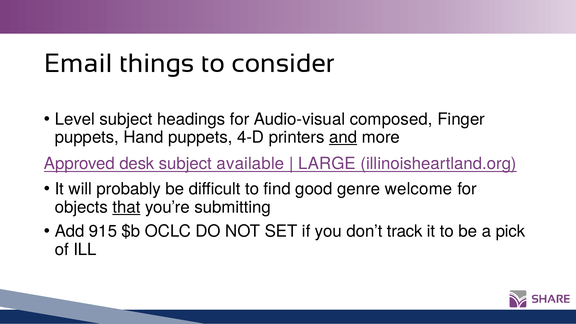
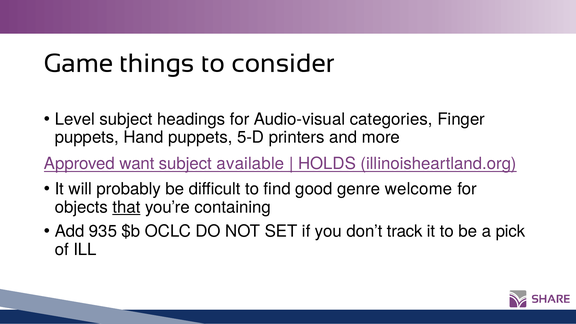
Email: Email -> Game (78, 63)
composed: composed -> categories (391, 119)
4-D: 4-D -> 5-D (251, 137)
and underline: present -> none (343, 137)
desk: desk -> want (137, 164)
LARGE: LARGE -> HOLDS (327, 164)
submitting: submitting -> containing (233, 207)
915: 915 -> 935 (103, 231)
